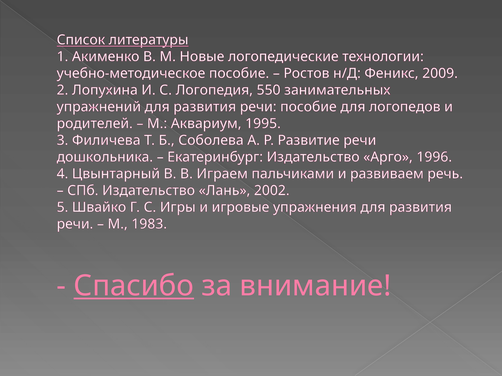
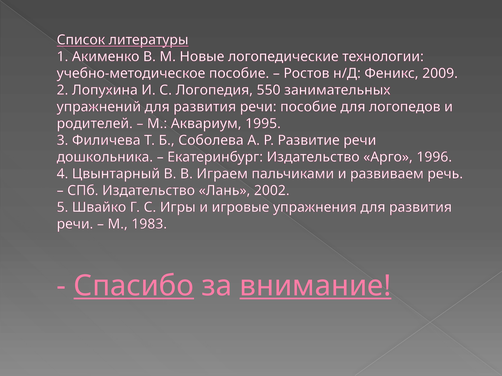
внимание underline: none -> present (315, 286)
